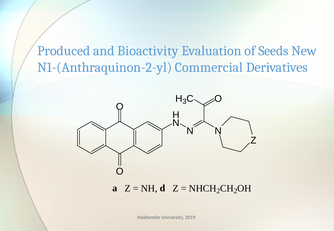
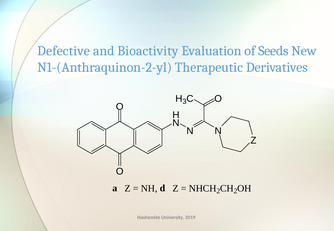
Produced: Produced -> Defective (64, 51)
Commercial: Commercial -> Therapeutic (209, 67)
